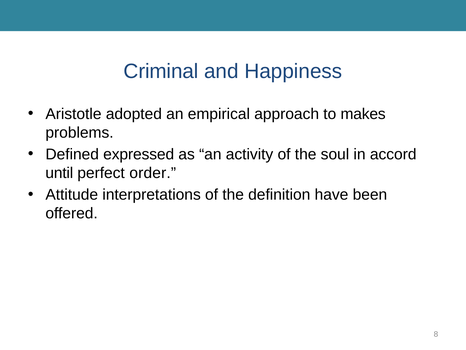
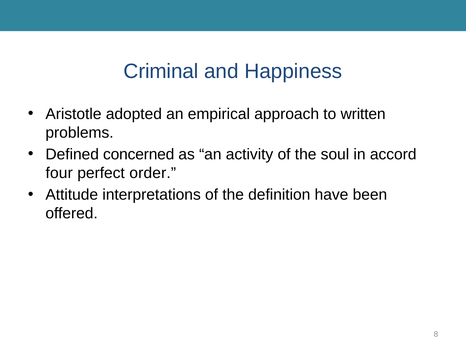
makes: makes -> written (363, 114)
expressed: expressed -> concerned (139, 154)
until: until -> four (59, 173)
